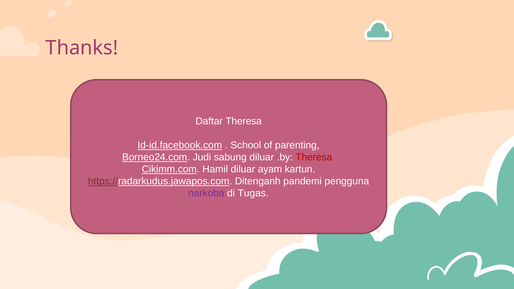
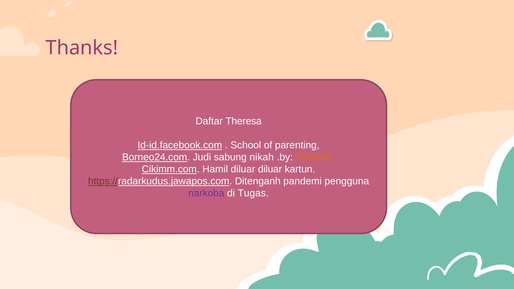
sabung diluar: diluar -> nikah (262, 157)
Theresa colour: red -> orange (314, 157)
diluar ayam: ayam -> diluar (270, 169)
